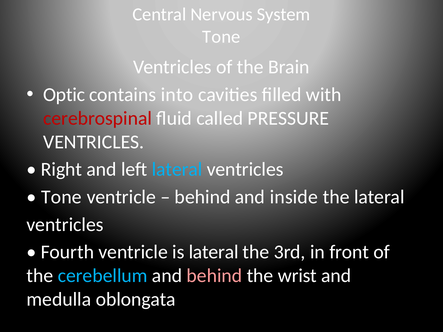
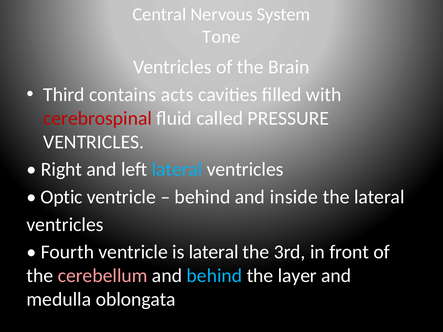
Optic: Optic -> Third (64, 95)
into: into -> acts (177, 95)
Tone: Tone -> Optic (62, 197)
cerebellum colour: light blue -> pink (103, 276)
behind colour: pink -> light blue (214, 276)
wrist: wrist -> layer (297, 276)
